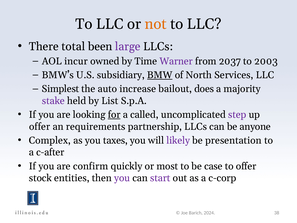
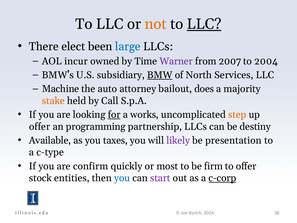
LLC underline: none -> present (204, 24)
total: total -> elect (73, 46)
large colour: purple -> blue (128, 46)
2037: 2037 -> 2007 (230, 61)
2003: 2003 -> 2004 (266, 61)
Simplest: Simplest -> Machine (60, 89)
increase: increase -> attorney (138, 89)
stake colour: purple -> orange (53, 101)
List: List -> Call (110, 101)
called: called -> works (144, 115)
step colour: purple -> orange (237, 115)
requirements: requirements -> programming (96, 126)
anyone: anyone -> destiny (255, 126)
Complex: Complex -> Available (50, 140)
c-after: c-after -> c-type (50, 152)
case: case -> firm (213, 166)
you colour: purple -> blue (122, 178)
c-corp underline: none -> present (222, 178)
